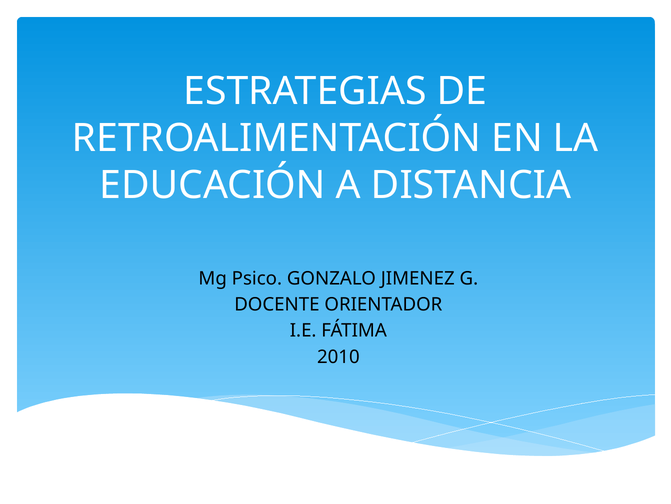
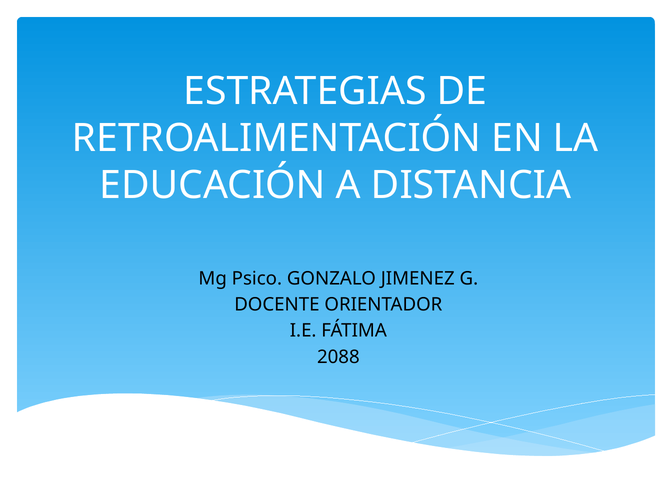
2010: 2010 -> 2088 (338, 356)
